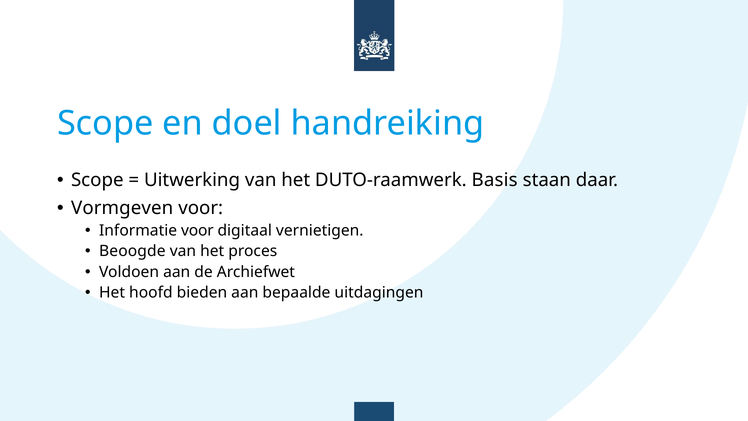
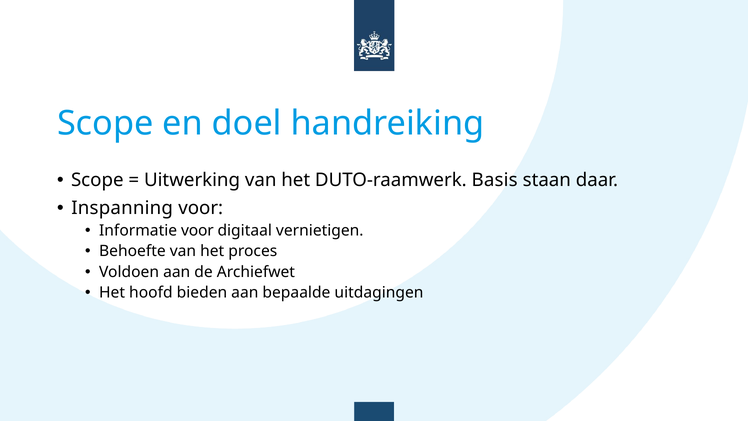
Vormgeven: Vormgeven -> Inspanning (122, 208)
Beoogde: Beoogde -> Behoefte (132, 251)
